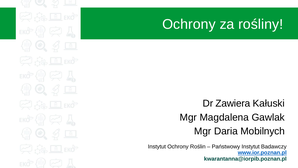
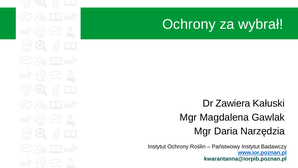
rośliny: rośliny -> wybrał (261, 24)
Mobilnych: Mobilnych -> Narzędzia (263, 131)
